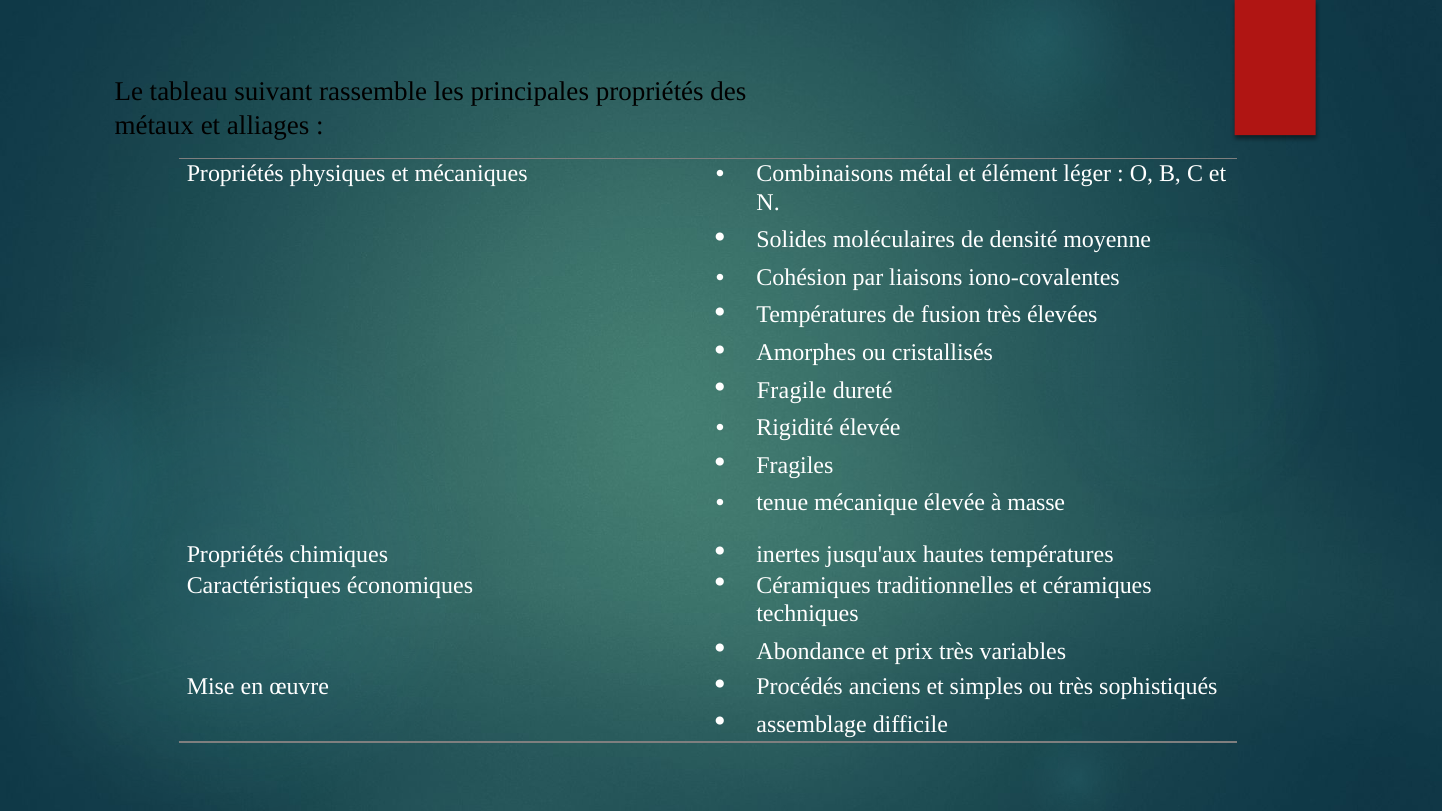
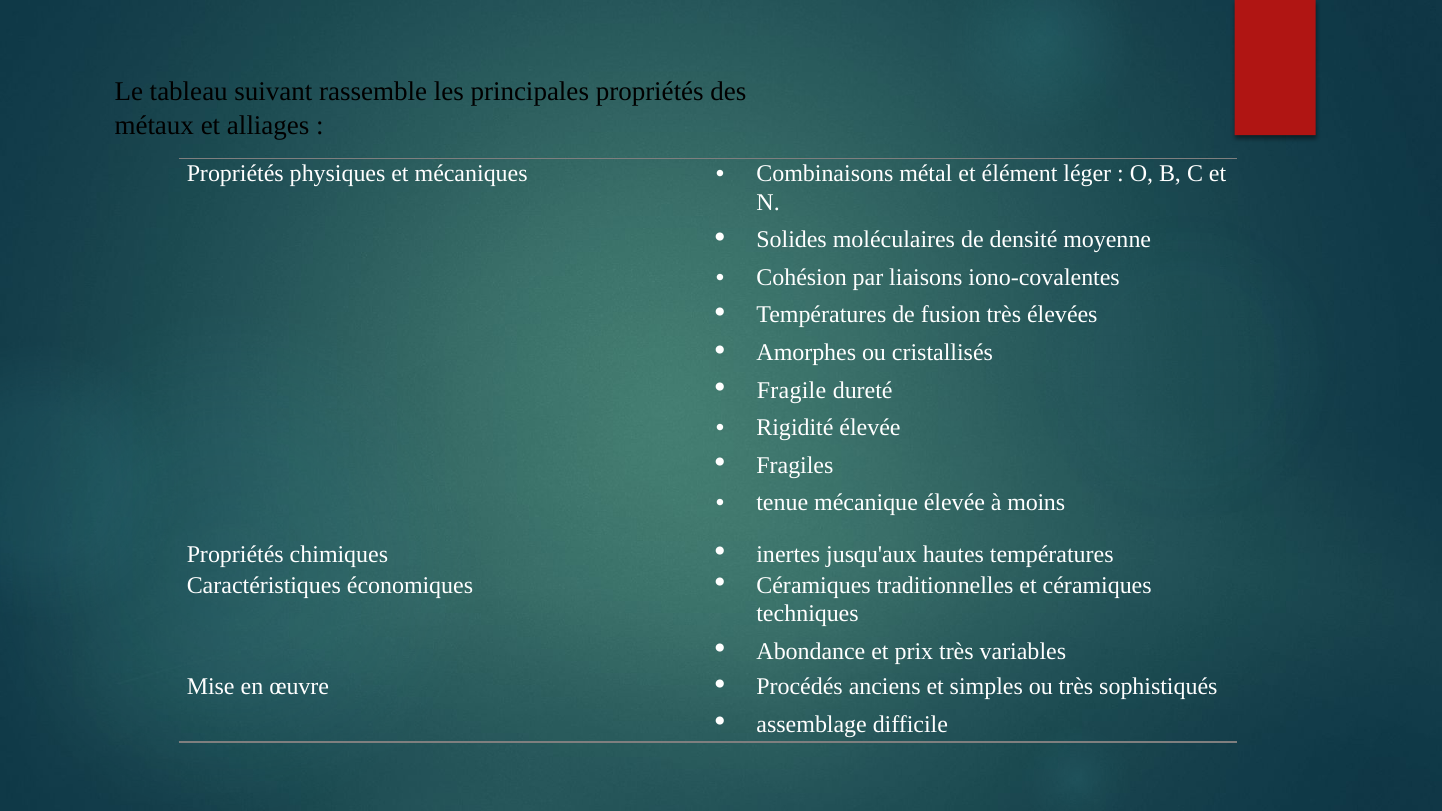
masse: masse -> moins (1036, 503)
